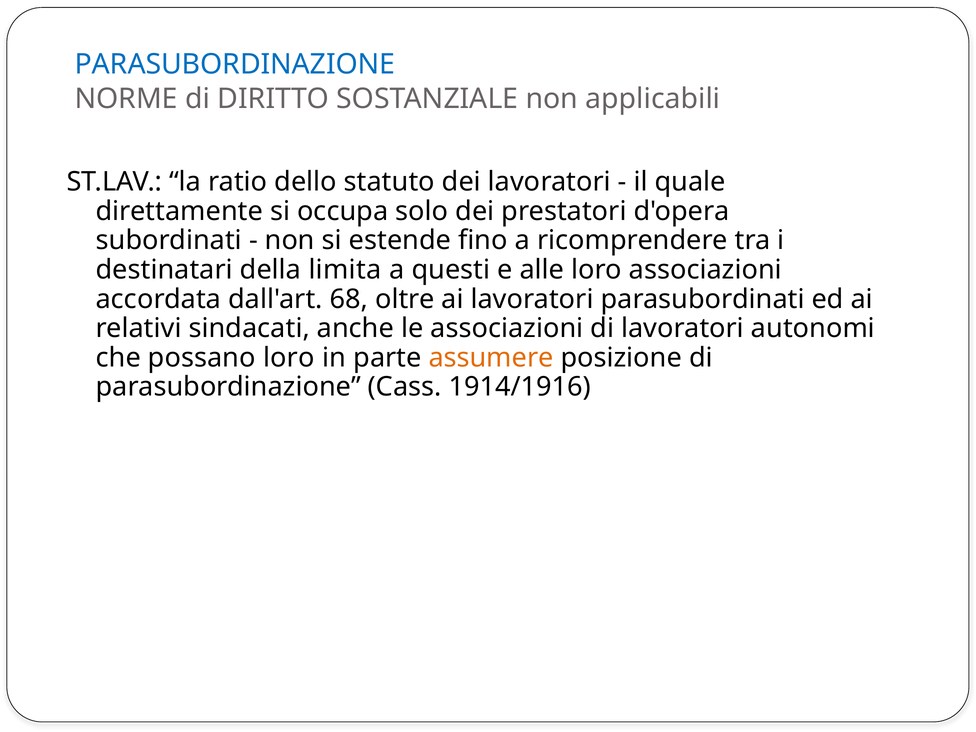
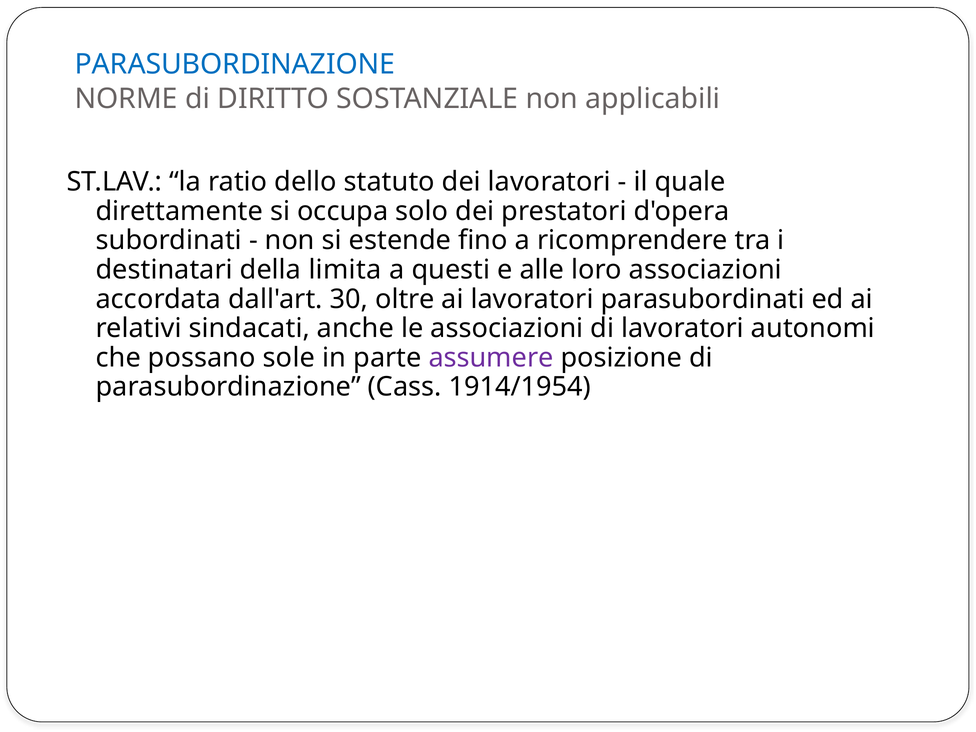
68: 68 -> 30 (349, 299)
possano loro: loro -> sole (289, 358)
assumere colour: orange -> purple (491, 358)
1914/1916: 1914/1916 -> 1914/1954 (520, 387)
